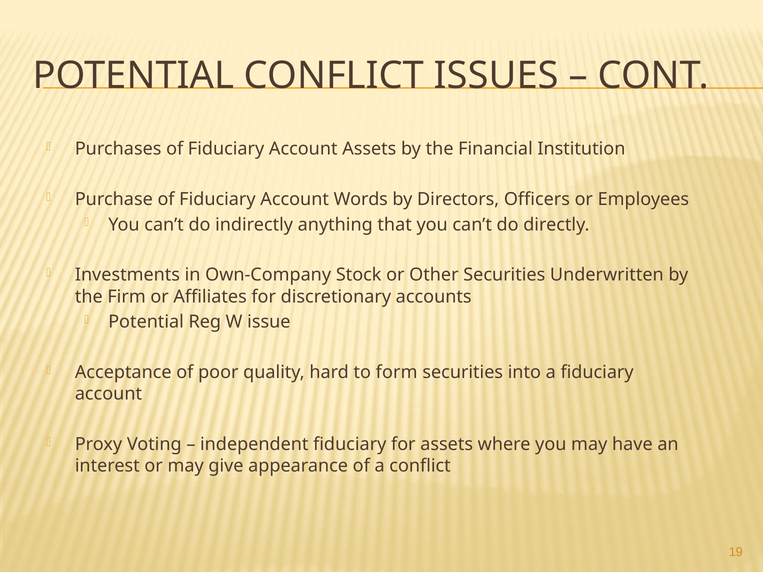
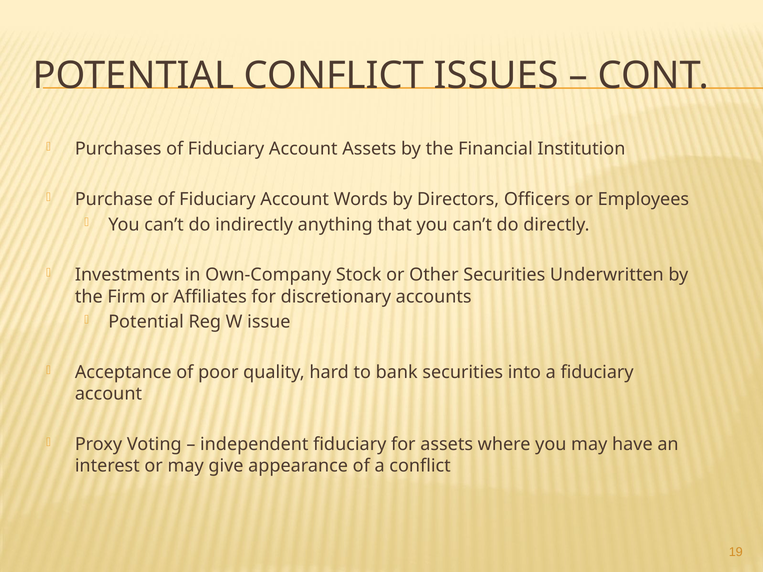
form: form -> bank (397, 372)
